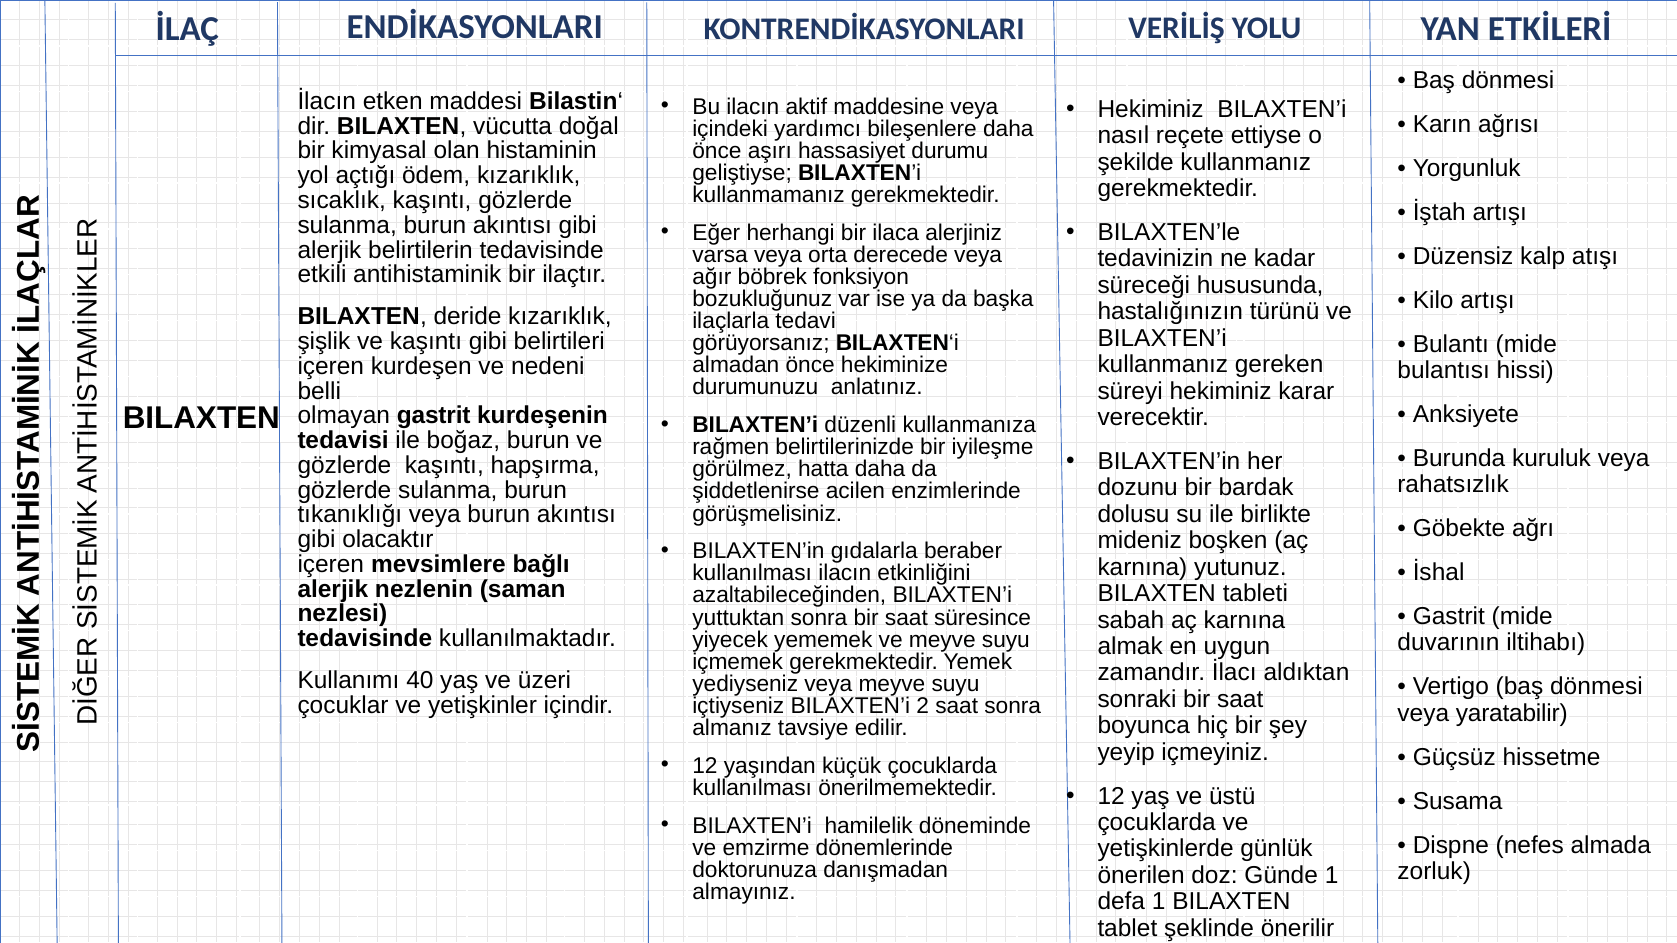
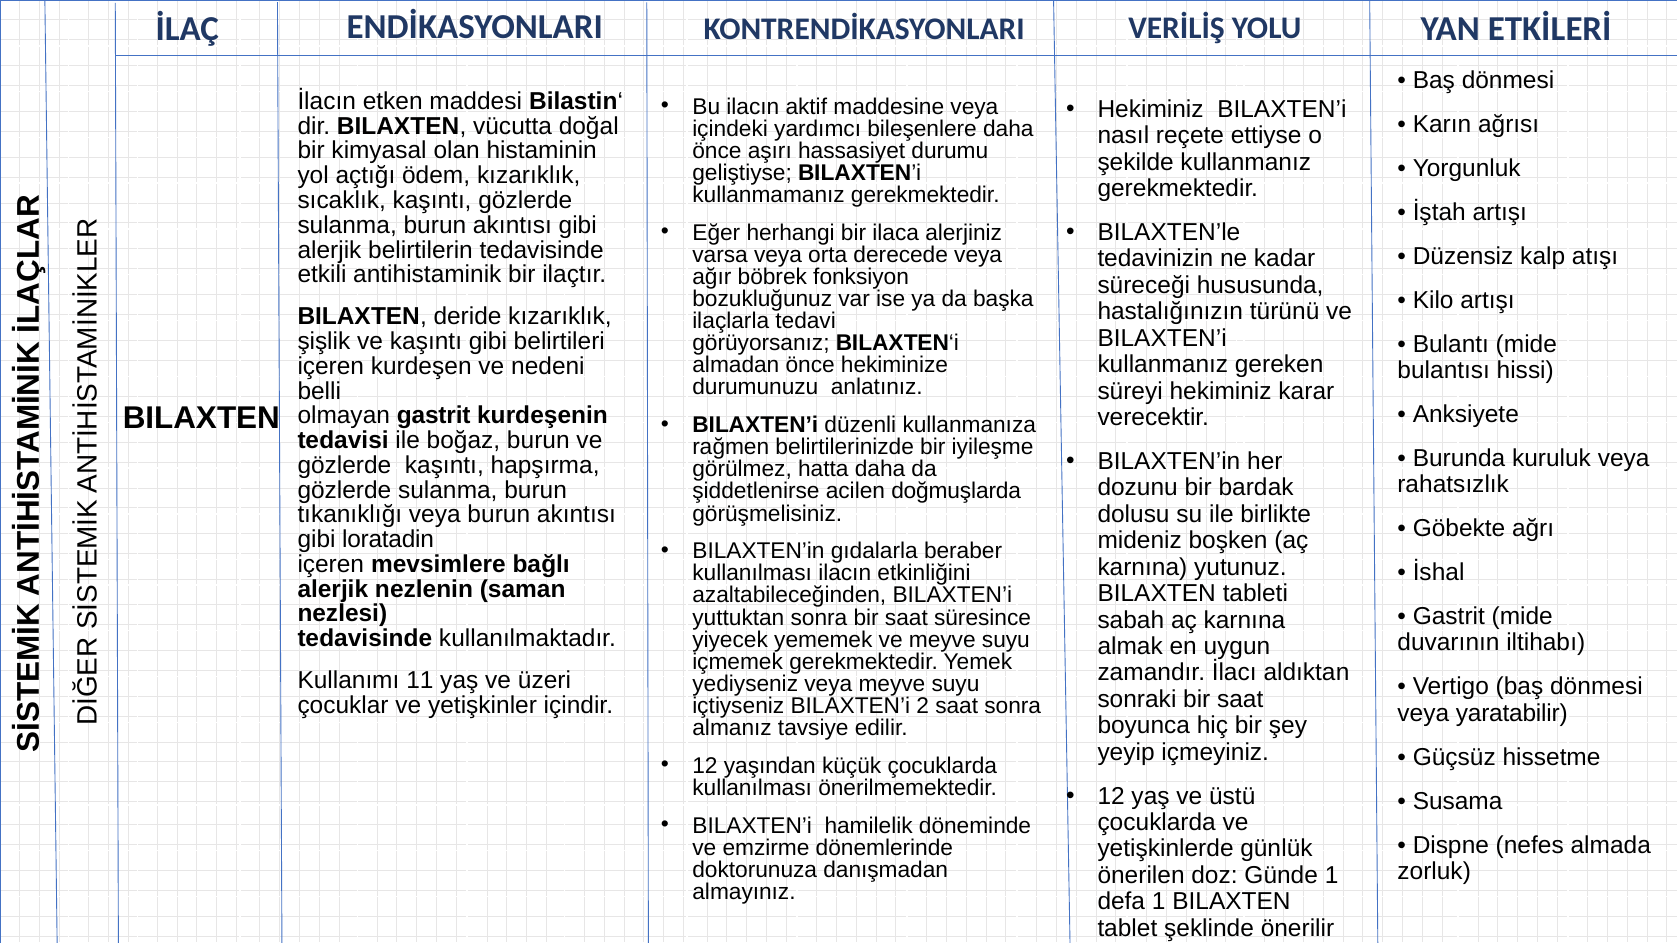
enzimlerinde: enzimlerinde -> doğmuşlarda (956, 492)
olacaktır: olacaktır -> loratadin (388, 540)
40: 40 -> 11 (420, 681)
